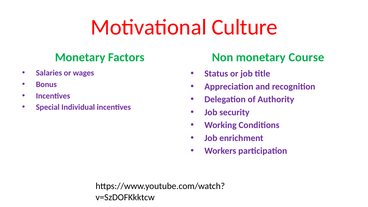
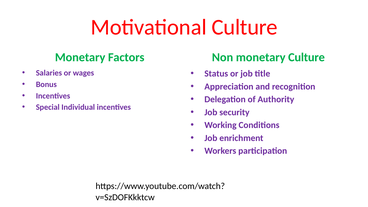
monetary Course: Course -> Culture (306, 57)
